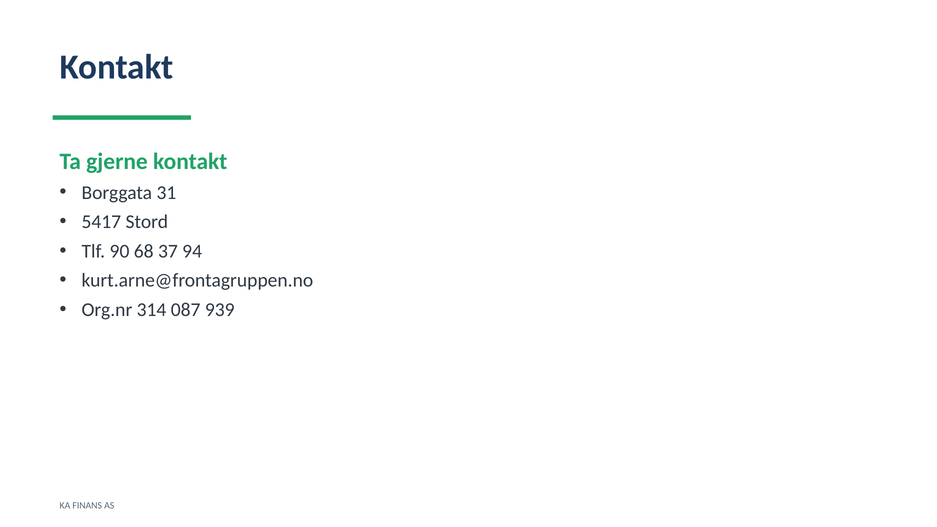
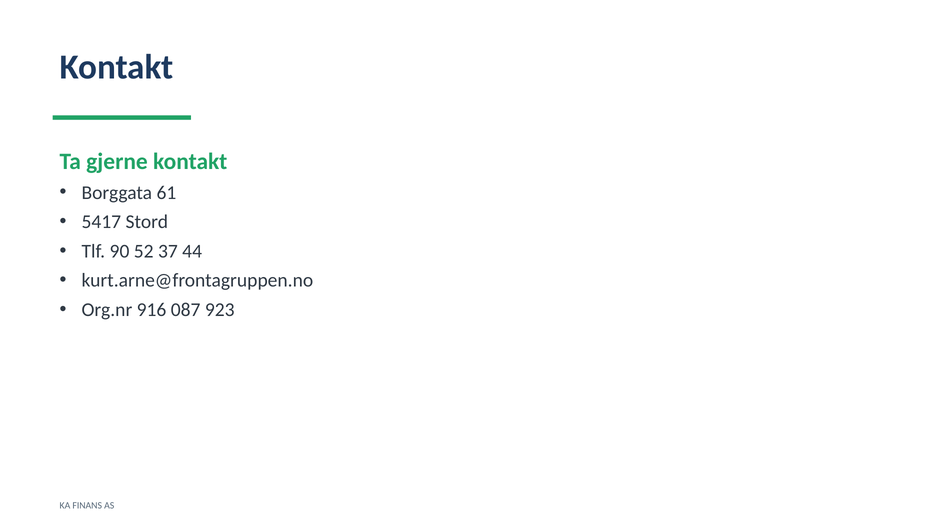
31: 31 -> 61 (166, 193)
68: 68 -> 52 (144, 251)
94: 94 -> 44 (192, 251)
314: 314 -> 916 (151, 310)
939: 939 -> 923 (220, 310)
